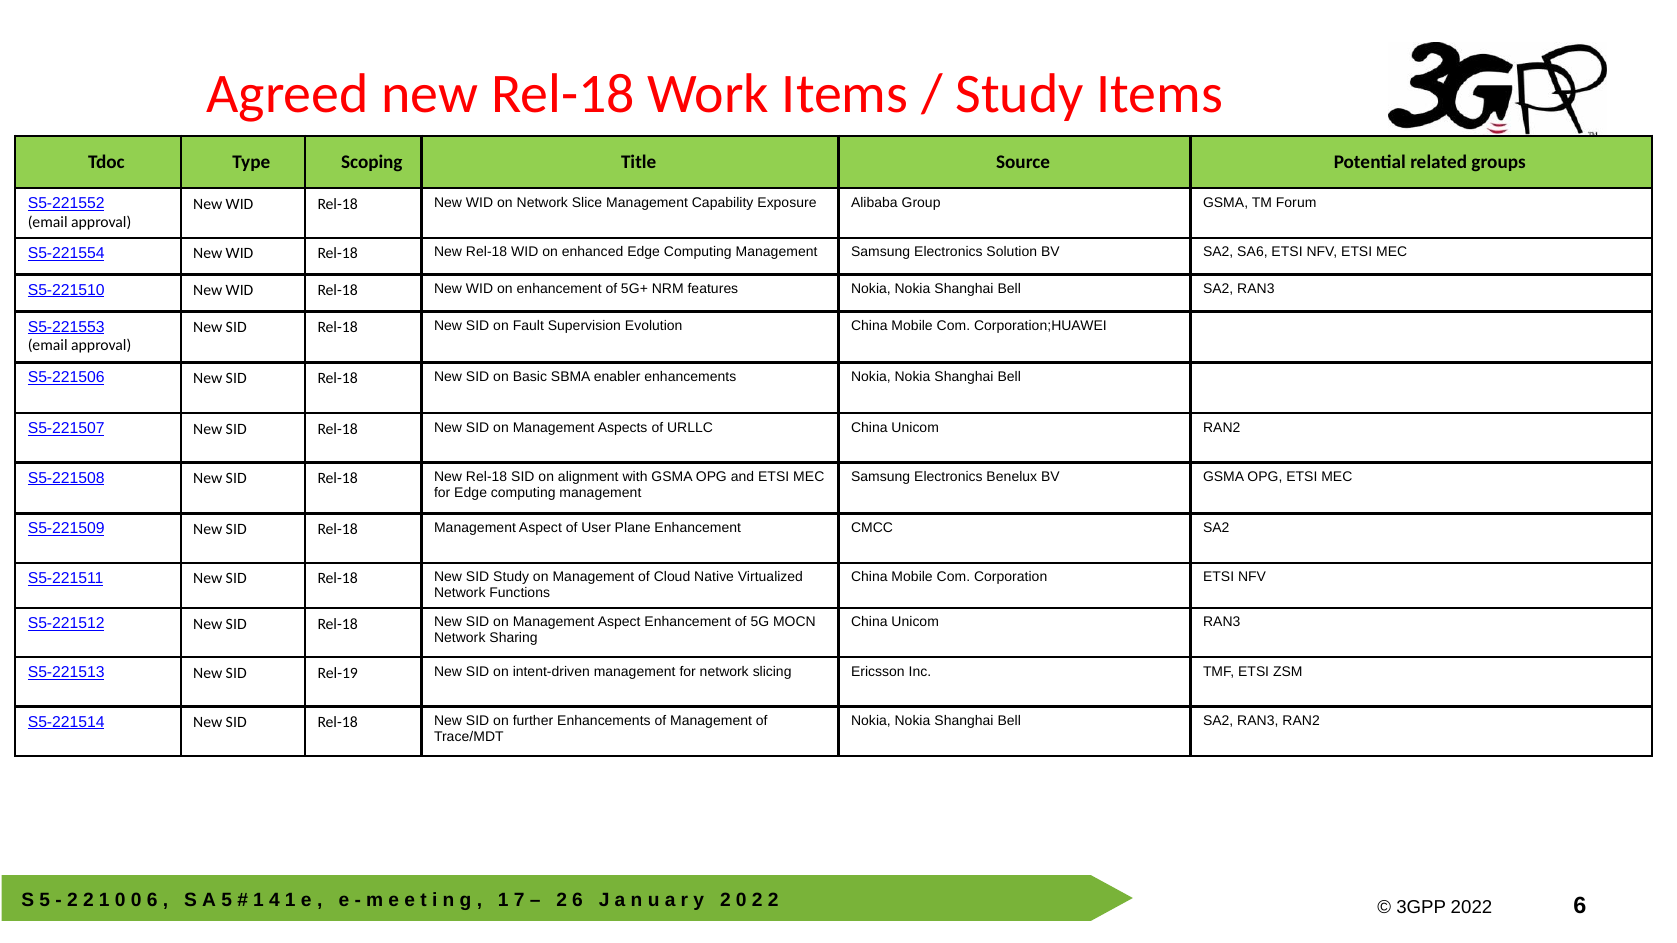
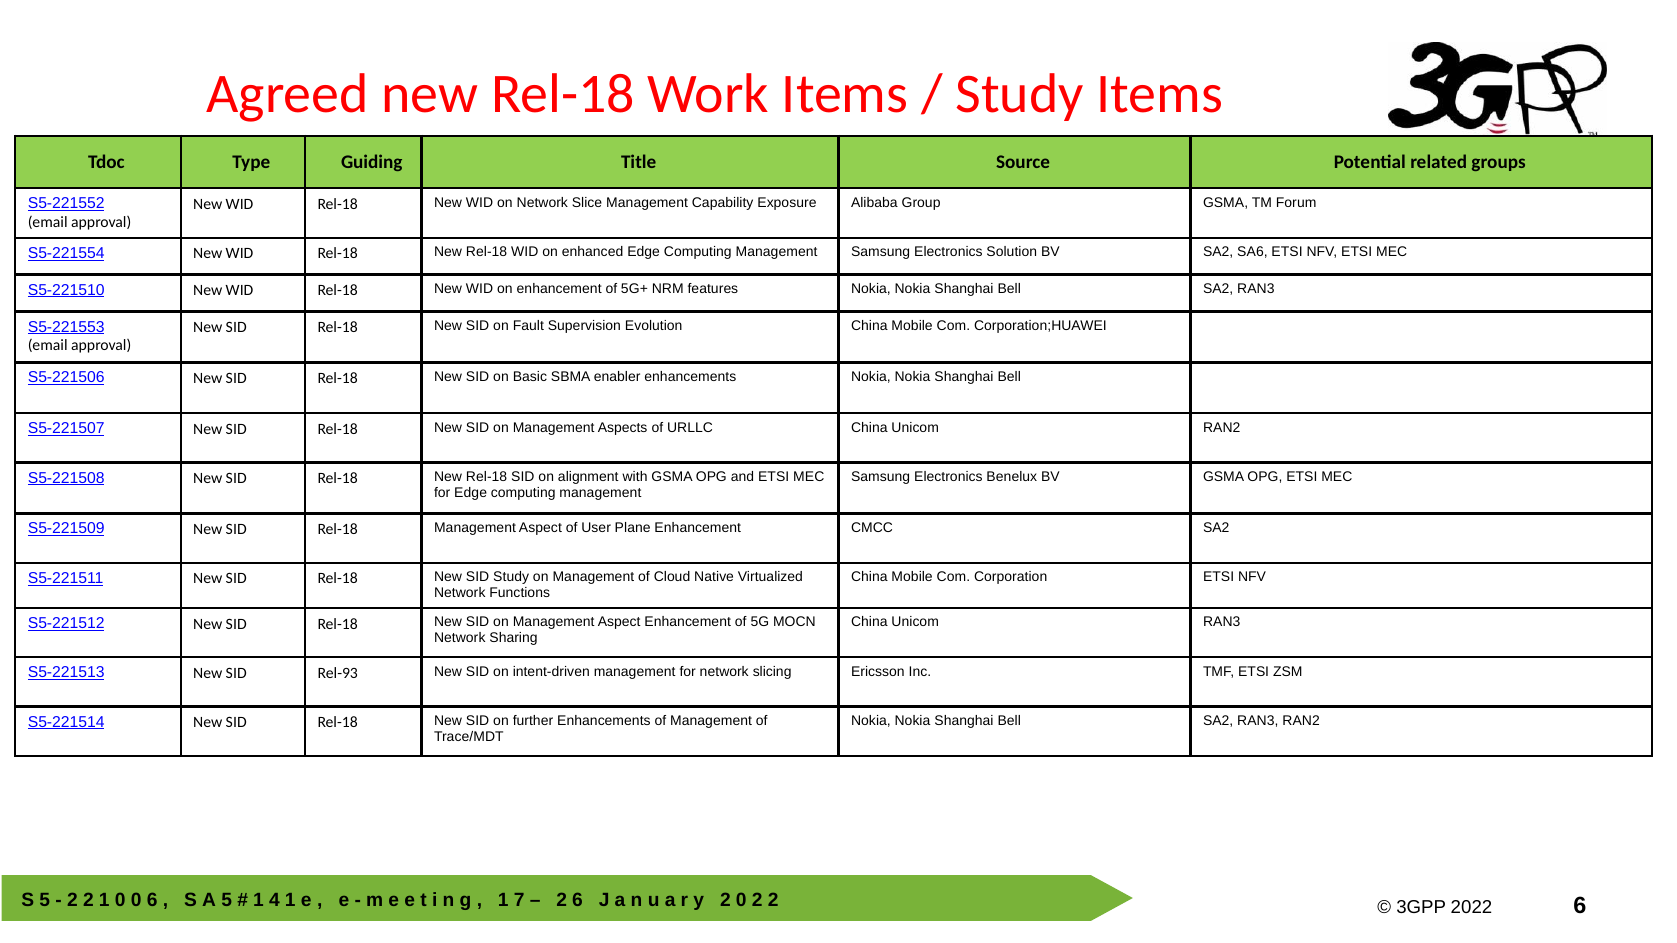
Scoping: Scoping -> Guiding (372, 162)
Rel-19: Rel-19 -> Rel-93 (338, 673)
